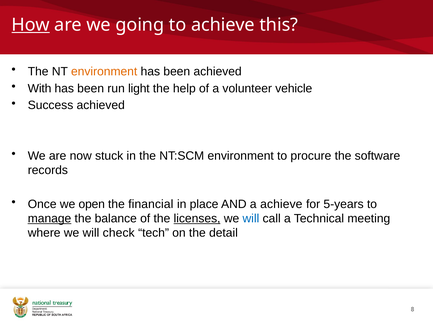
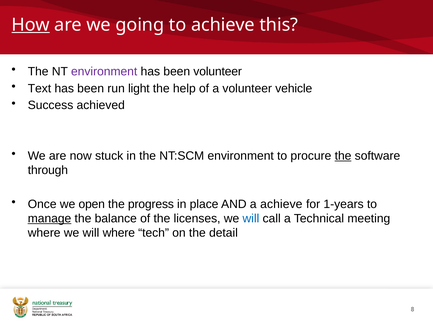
environment colour: orange -> purple (104, 72)
been achieved: achieved -> volunteer (218, 72)
With: With -> Text (39, 88)
the underline: none -> present (343, 156)
records: records -> through (48, 170)
financial: financial -> progress (151, 204)
5-years: 5-years -> 1-years (344, 204)
licenses underline: present -> none (197, 218)
will check: check -> where (119, 233)
